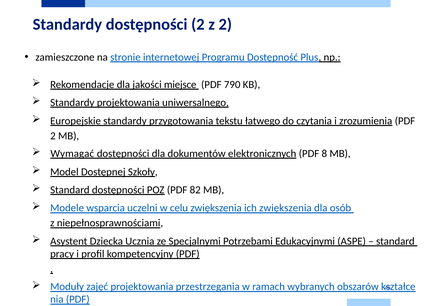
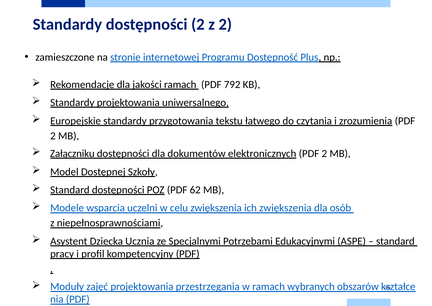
jakości miejsce: miejsce -> ramach (180, 84)
790: 790 -> 792 (232, 84)
Wymagać: Wymagać -> Załączniku (72, 153)
elektronicznych PDF 8: 8 -> 2 (324, 153)
82: 82 -> 62 (195, 190)
